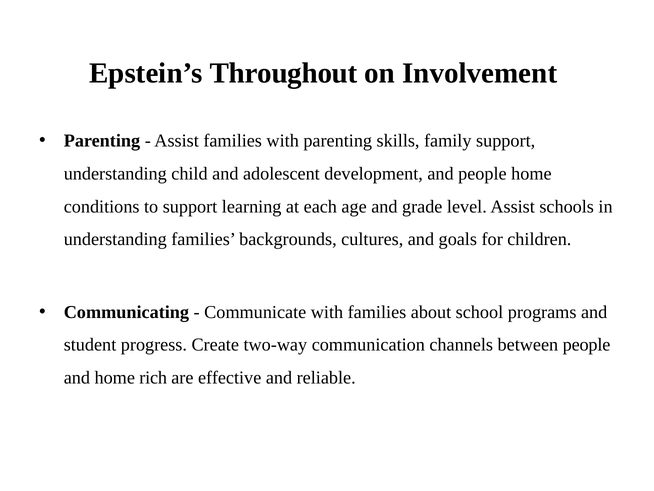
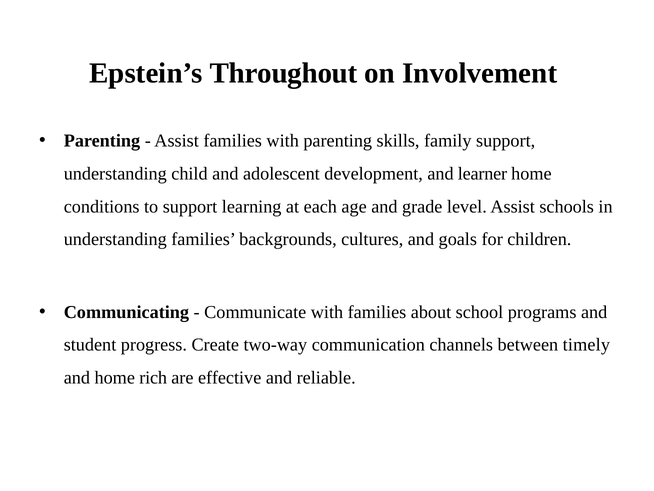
and people: people -> learner (483, 174)
between people: people -> timely (586, 345)
